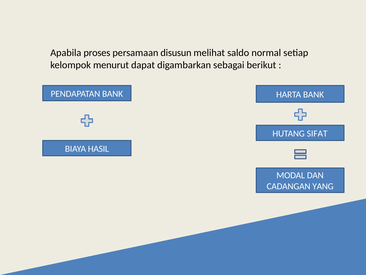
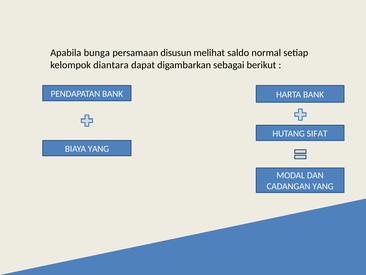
proses: proses -> bunga (97, 53)
menurut: menurut -> diantara (111, 65)
BIAYA HASIL: HASIL -> YANG (98, 149)
